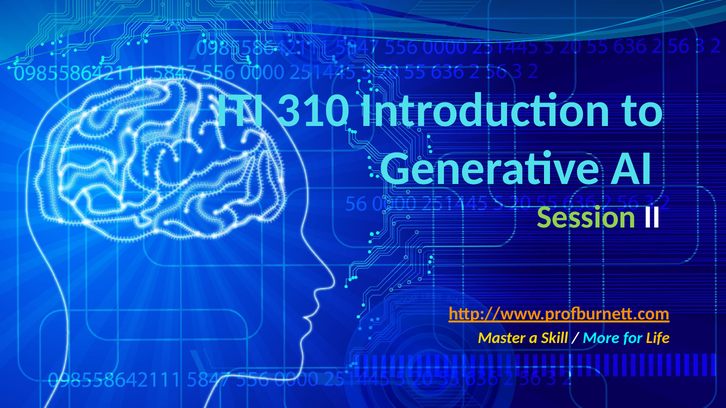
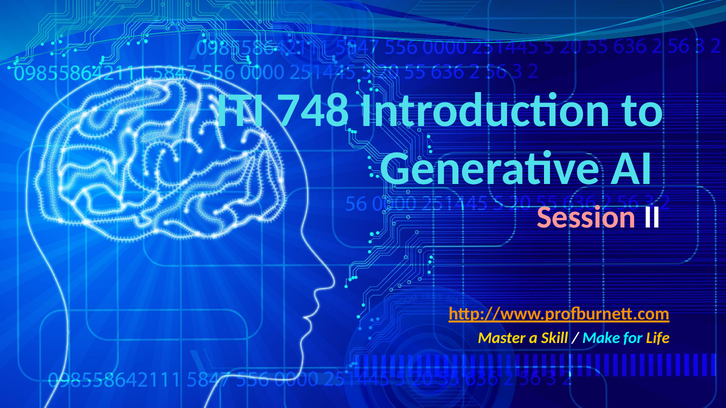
310: 310 -> 748 (313, 110)
Session colour: light green -> pink (586, 217)
More: More -> Make (601, 338)
